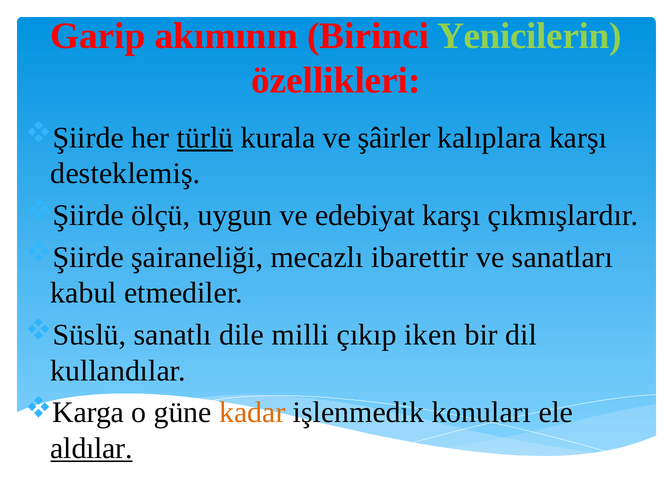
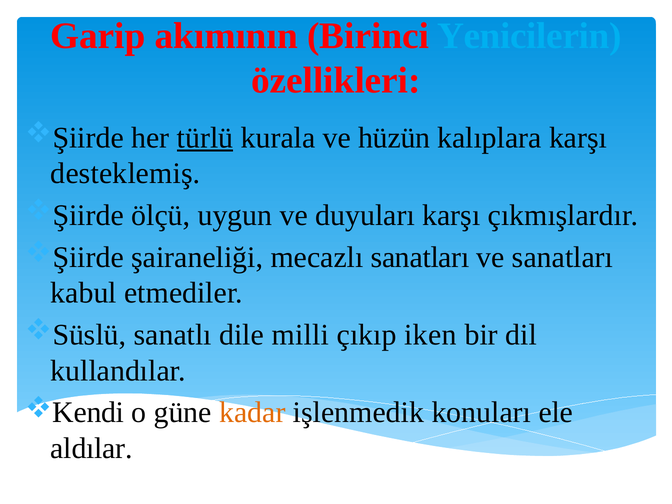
Yenicilerin colour: light green -> light blue (529, 36)
şâirler: şâirler -> hüzün (394, 138)
edebiyat: edebiyat -> duyuları (365, 215)
mecazlı ibarettir: ibarettir -> sanatları (420, 257)
Karga: Karga -> Kendi (88, 413)
aldılar underline: present -> none (92, 448)
